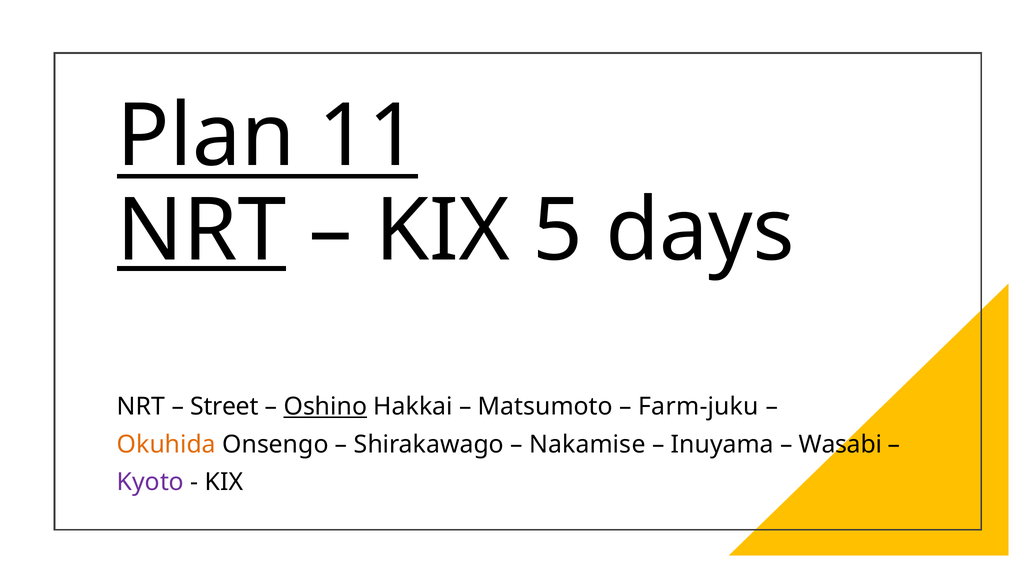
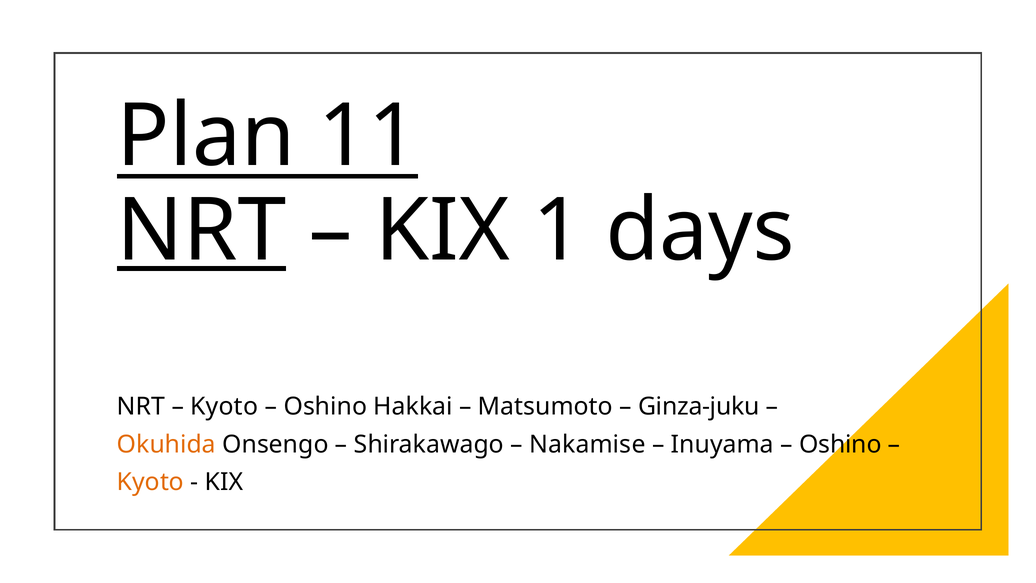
5: 5 -> 1 (558, 231)
Street: Street -> Kyoto (224, 407)
Oshino underline: present -> none (325, 407)
Farm-juku: Farm-juku -> Ginza-juku (699, 407)
Wasabi: Wasabi -> Oshino (840, 444)
Kyoto colour: purple -> orange (150, 482)
